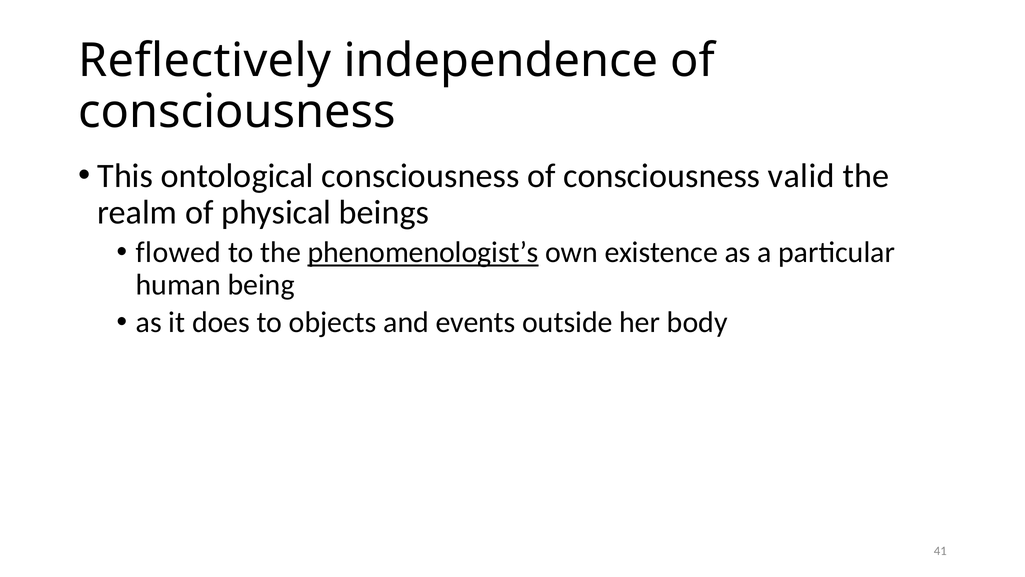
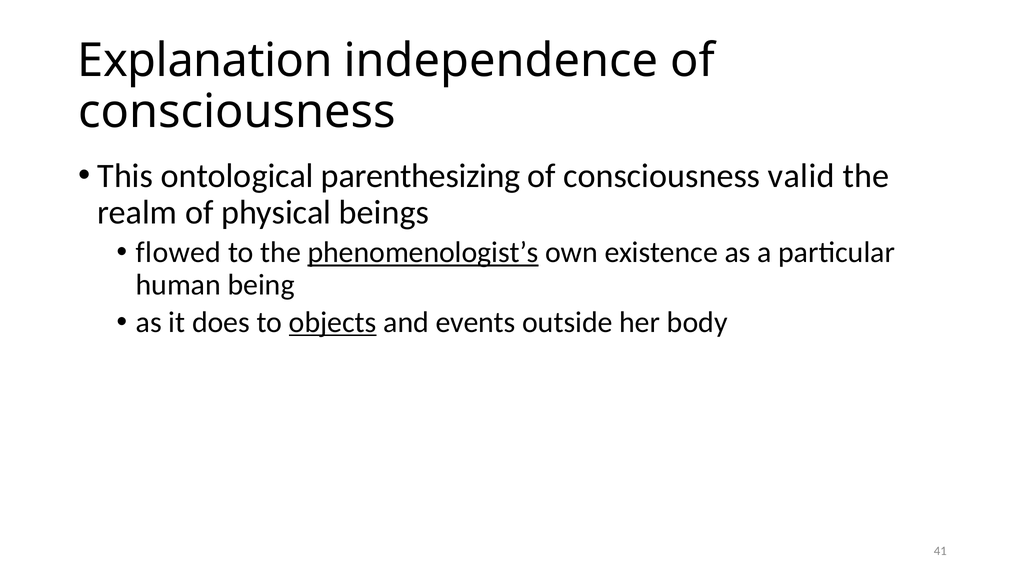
Reflectively: Reflectively -> Explanation (205, 61)
ontological consciousness: consciousness -> parenthesizing (421, 176)
objects underline: none -> present (333, 322)
